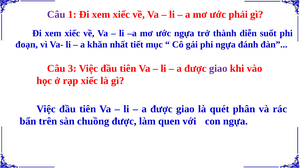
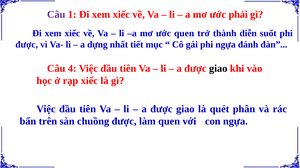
ước ngựa: ngựa -> quen (184, 33)
đoạn: đoạn -> được (27, 45)
khăn: khăn -> dựng (97, 45)
3: 3 -> 4 (72, 69)
giao colour: purple -> black (218, 69)
